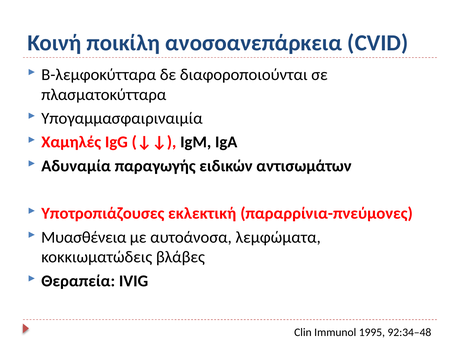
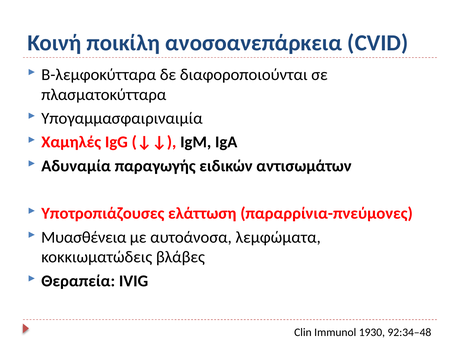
εκλεκτική: εκλεκτική -> ελάττωση (202, 213)
1995: 1995 -> 1930 (372, 333)
